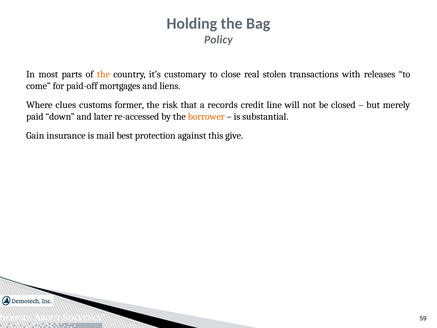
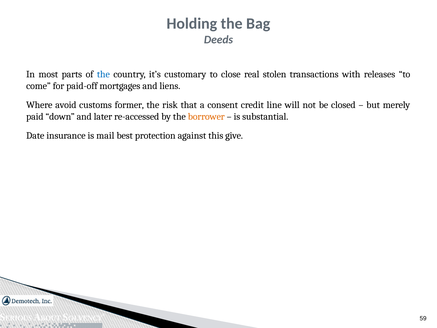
Policy: Policy -> Deeds (218, 40)
the colour: orange -> blue (103, 74)
clues: clues -> avoid (66, 105)
records: records -> consent (223, 105)
Gain: Gain -> Date (35, 135)
